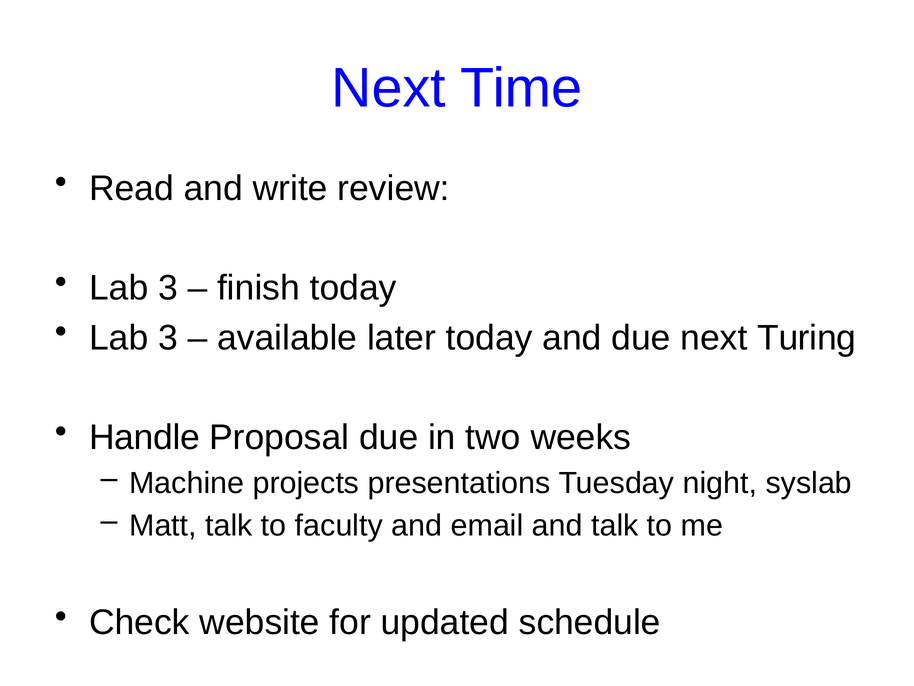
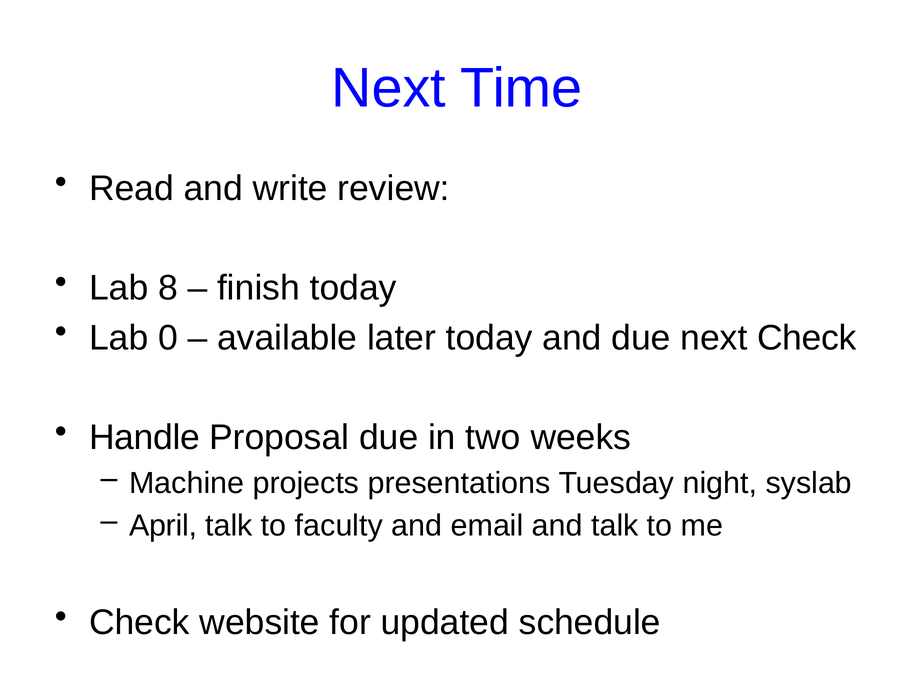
3: 3 -> 8 (168, 288)
3: 3 -> 0 (168, 338)
next Turing: Turing -> Check (807, 338)
Matt: Matt -> April (163, 525)
